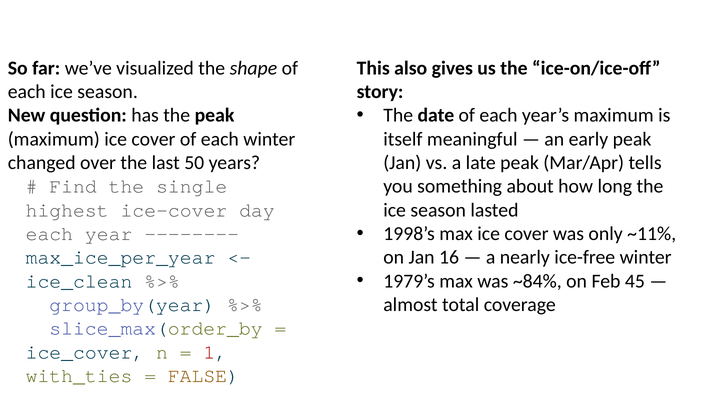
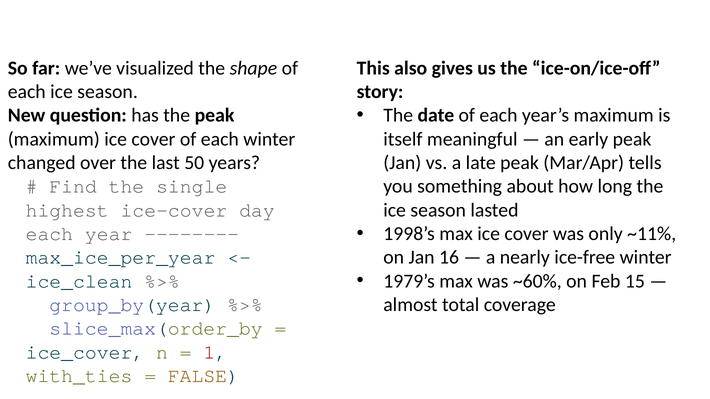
~84%: ~84% -> ~60% (537, 281)
45: 45 -> 15 (635, 281)
